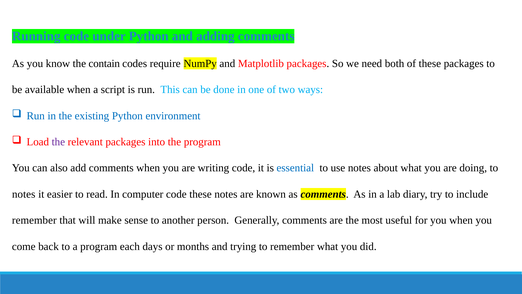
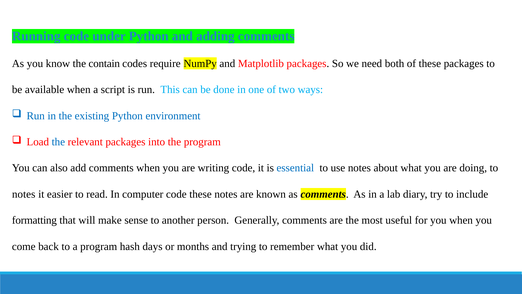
the colour: purple -> blue (58, 142)
remember: remember -> formatting (34, 220)
each: each -> hash (130, 246)
